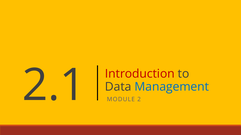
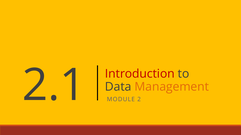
Management colour: blue -> orange (172, 87)
